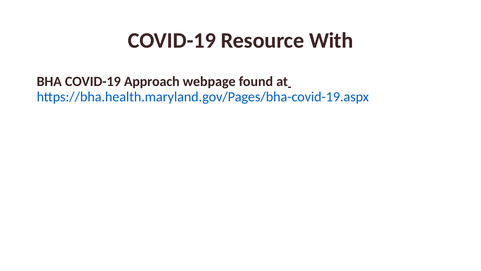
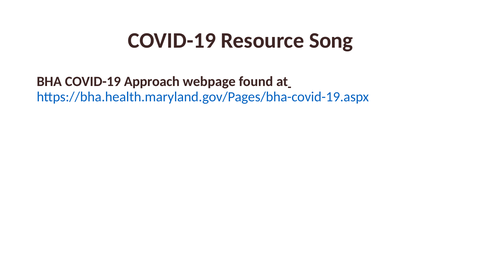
With: With -> Song (331, 40)
